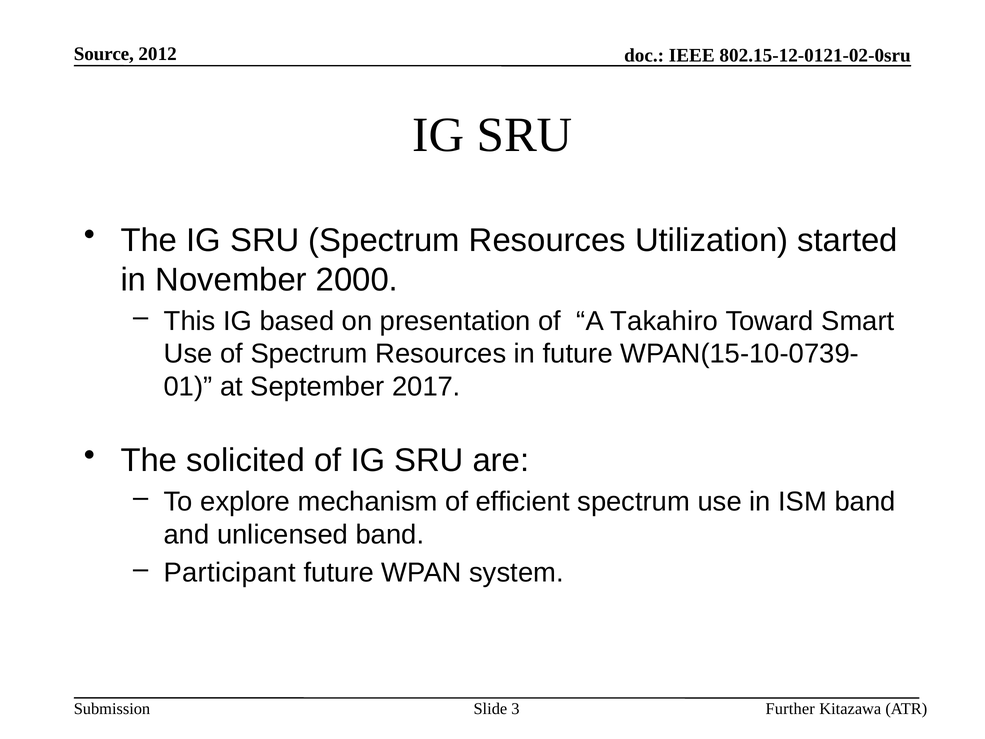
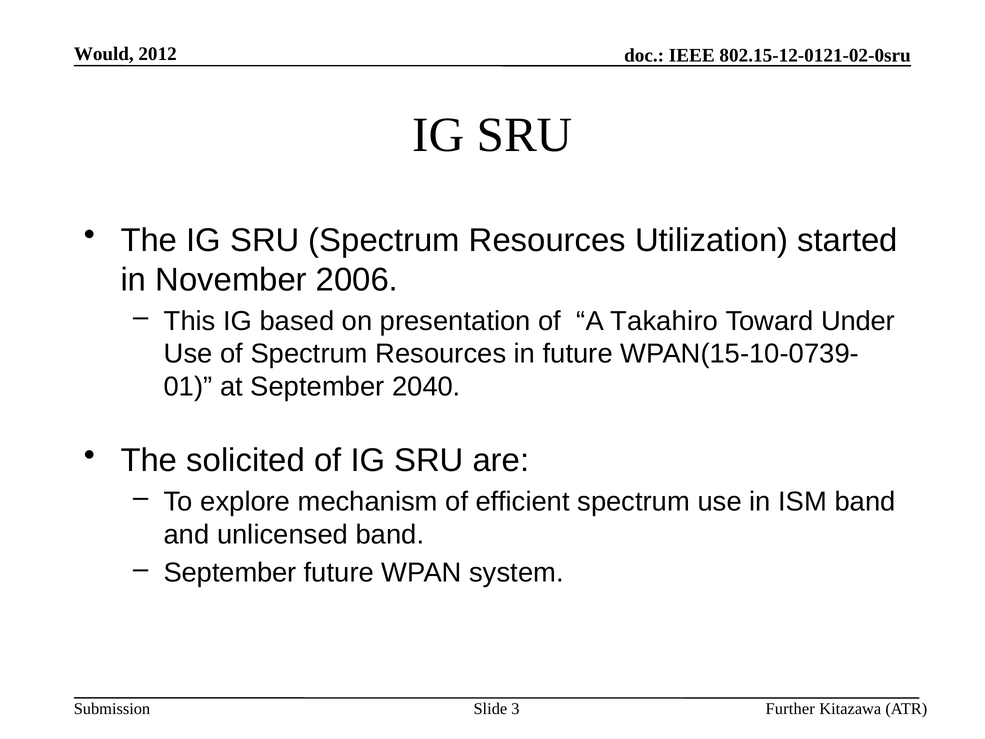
Source: Source -> Would (104, 54)
2000: 2000 -> 2006 (357, 280)
Smart: Smart -> Under (858, 321)
2017: 2017 -> 2040 (426, 387)
Participant: Participant -> September (230, 573)
